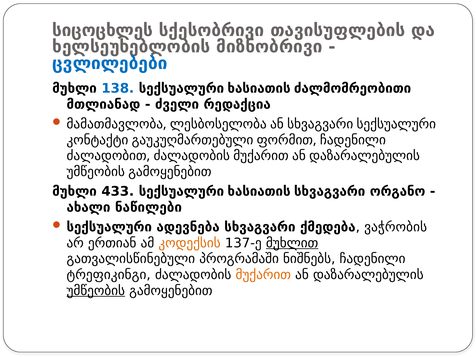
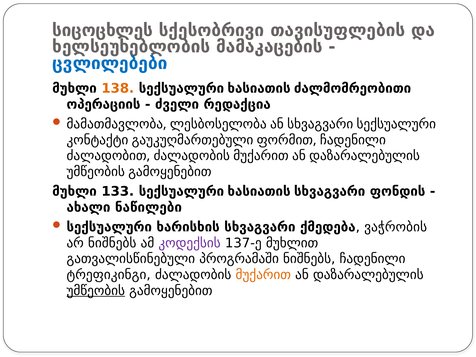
მიზნობრივი: მიზნობრივი -> მამაკაცების (269, 47)
138 colour: blue -> orange (118, 89)
მთლიანად: მთლიანად -> ოპერაციის (103, 104)
433: 433 -> 133 (118, 192)
ორგანო: ორგანო -> ფონდის (398, 192)
ადევნება: ადევნება -> ხარისხის (188, 227)
არ ერთიან: ერთიან -> ნიშნებს (112, 243)
კოდექსის colour: orange -> purple (190, 243)
მუხლით underline: present -> none (292, 243)
